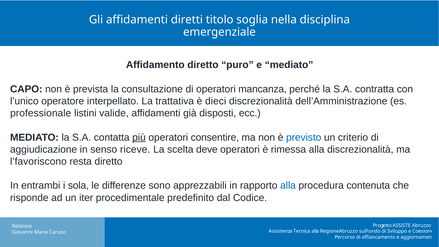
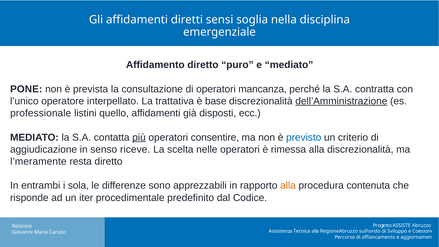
titolo: titolo -> sensi (220, 20)
CAPO: CAPO -> PONE (26, 89)
dieci: dieci -> base (216, 101)
dell’Amministrazione underline: none -> present (341, 101)
valide: valide -> quello (114, 113)
deve: deve -> nelle (207, 149)
l’favoriscono: l’favoriscono -> l’meramente (38, 161)
alla colour: blue -> orange (288, 186)
